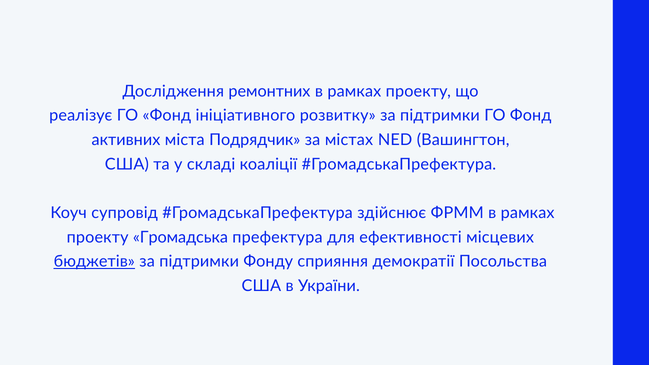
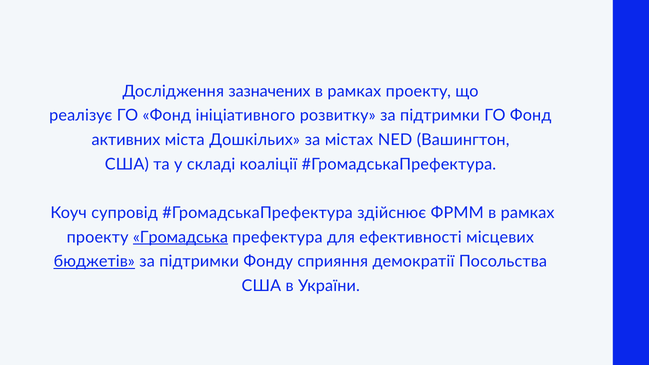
ремонтних: ремонтних -> зазначених (270, 91)
Подрядчик: Подрядчик -> Дошкільих (255, 140)
Громадська underline: none -> present (180, 237)
